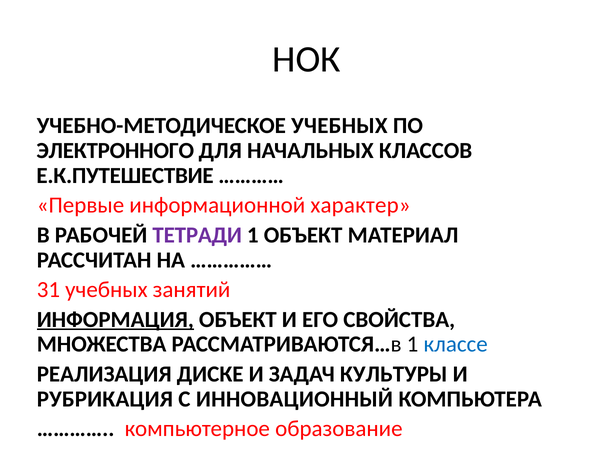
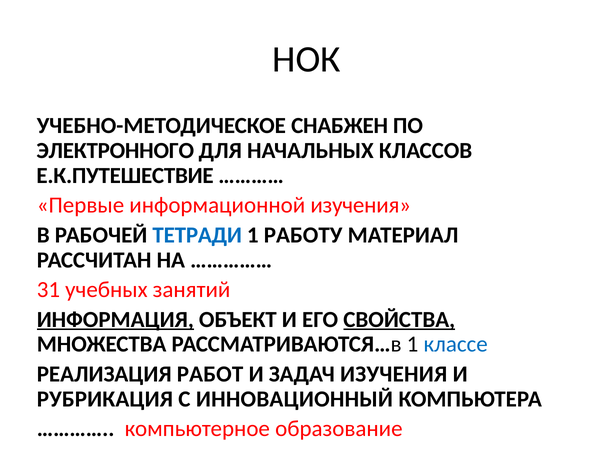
УЧЕБНО-МЕТОДИЧЕСКОЕ УЧЕБНЫХ: УЧЕБНЫХ -> СНАБЖЕН (340, 126)
информационной характер: характер -> изучения (361, 205)
ТЕТРАДИ colour: purple -> blue (197, 235)
1 ОБЪЕКТ: ОБЪЕКТ -> РАБОТУ (303, 235)
СВОЙСТВА underline: none -> present (399, 319)
ДИСКЕ: ДИСКЕ -> РАБОТ (210, 374)
ЗАДАЧ КУЛЬТУРЫ: КУЛЬТУРЫ -> ИЗУЧЕНИЯ (394, 374)
